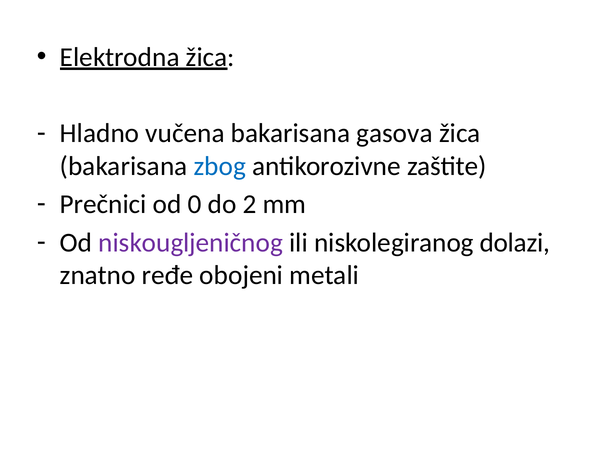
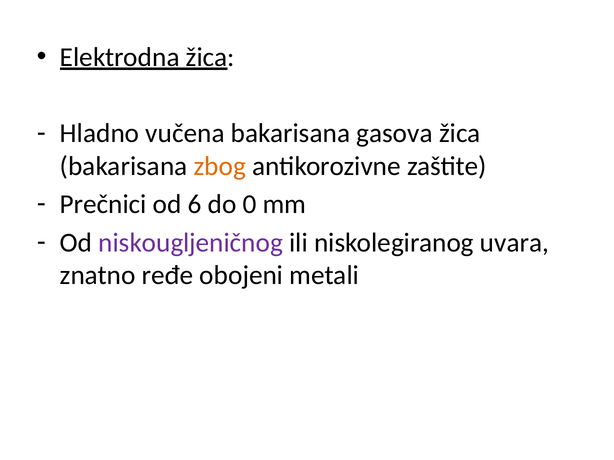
zbog colour: blue -> orange (220, 166)
0: 0 -> 6 (195, 205)
2: 2 -> 0 (249, 205)
dolazi: dolazi -> uvara (515, 243)
